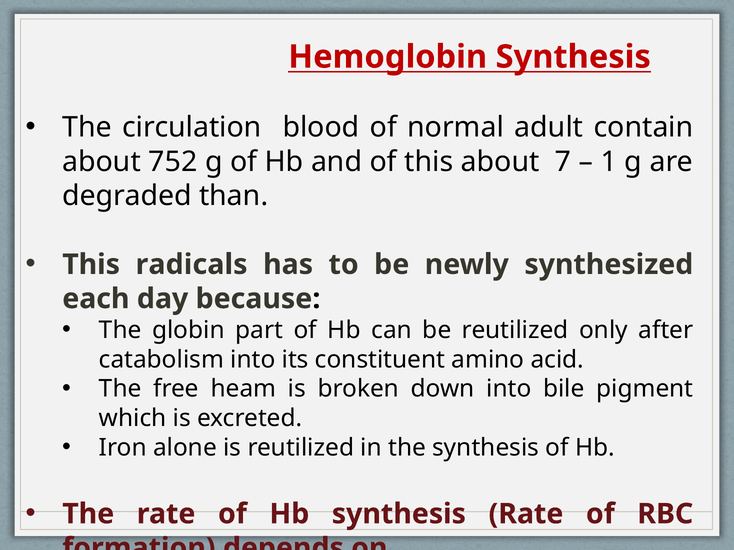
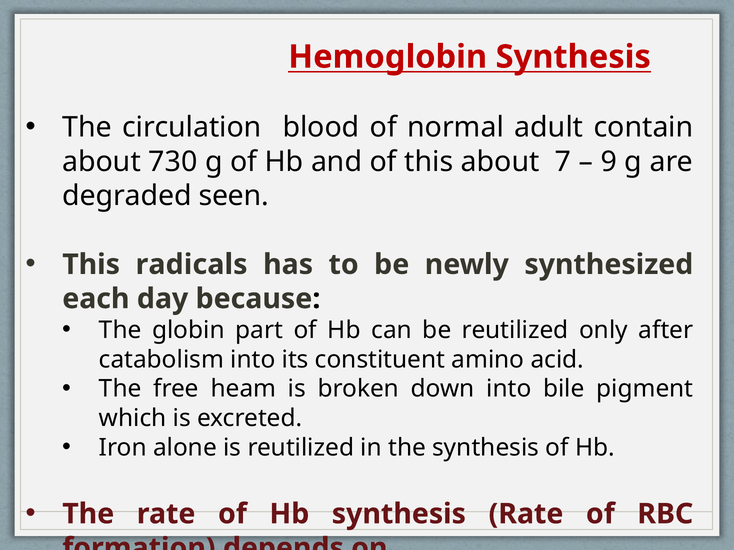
752: 752 -> 730 (173, 162)
1: 1 -> 9 (609, 162)
than: than -> seen (234, 196)
